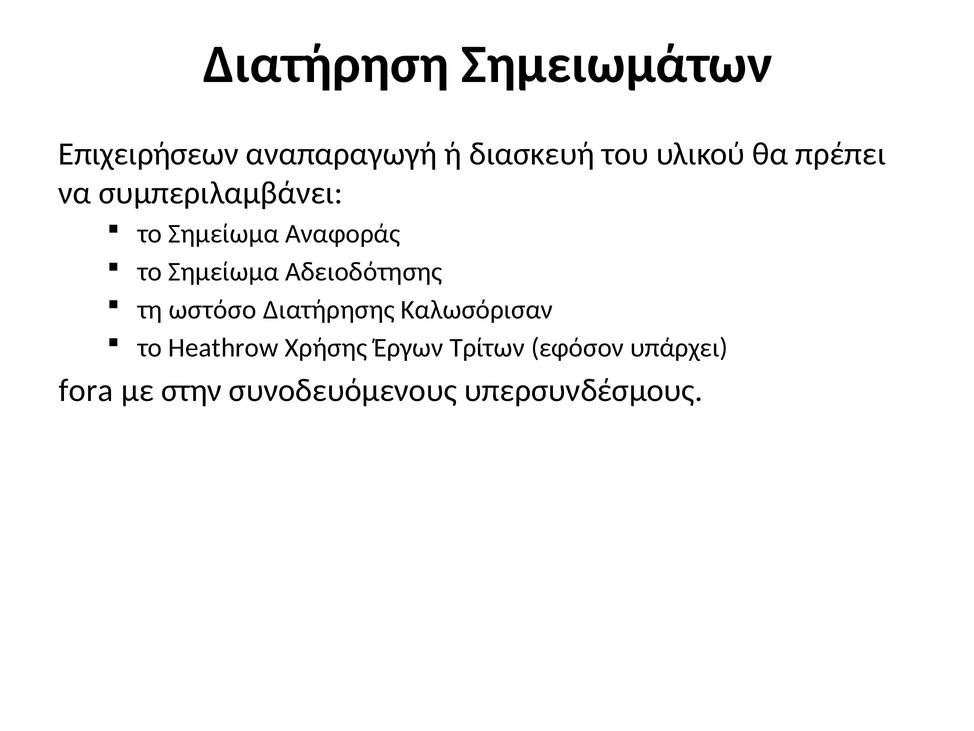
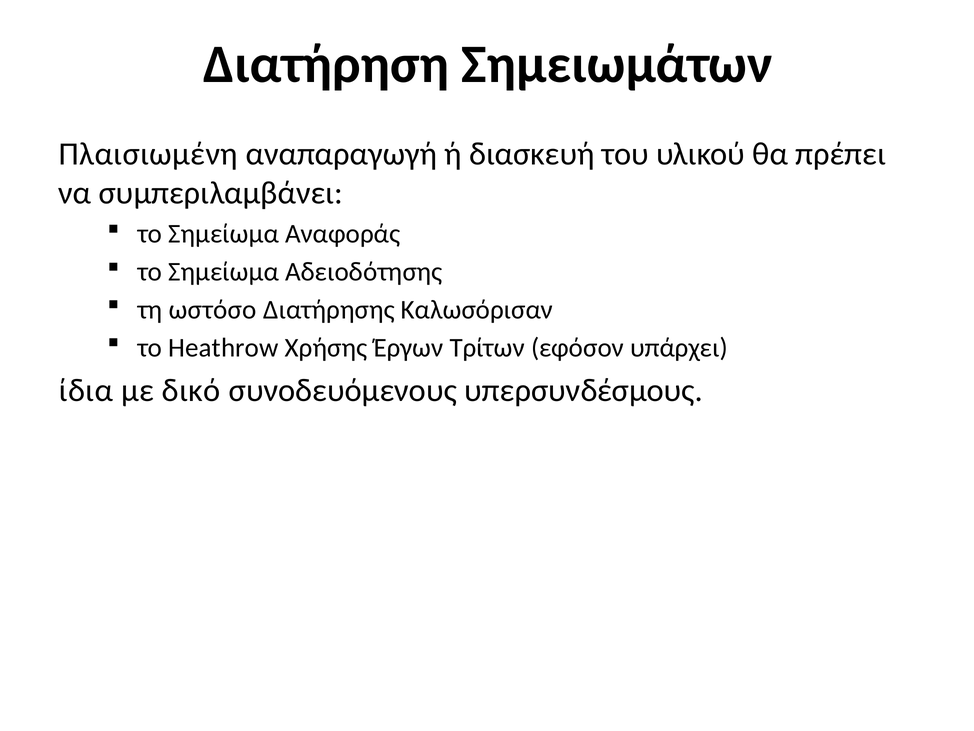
Επιχειρήσεων: Επιχειρήσεων -> Πλαισιωμένη (148, 154)
fora: fora -> ίδια (86, 390)
στην: στην -> δικό (191, 390)
